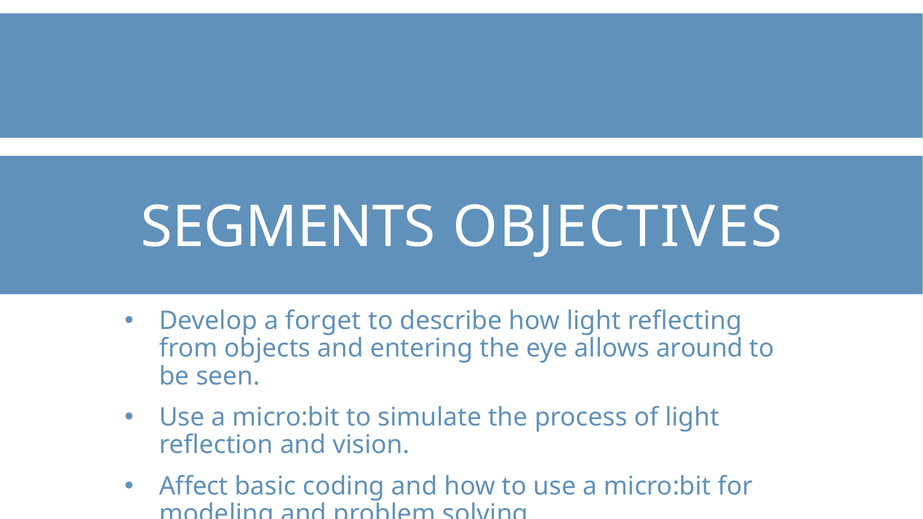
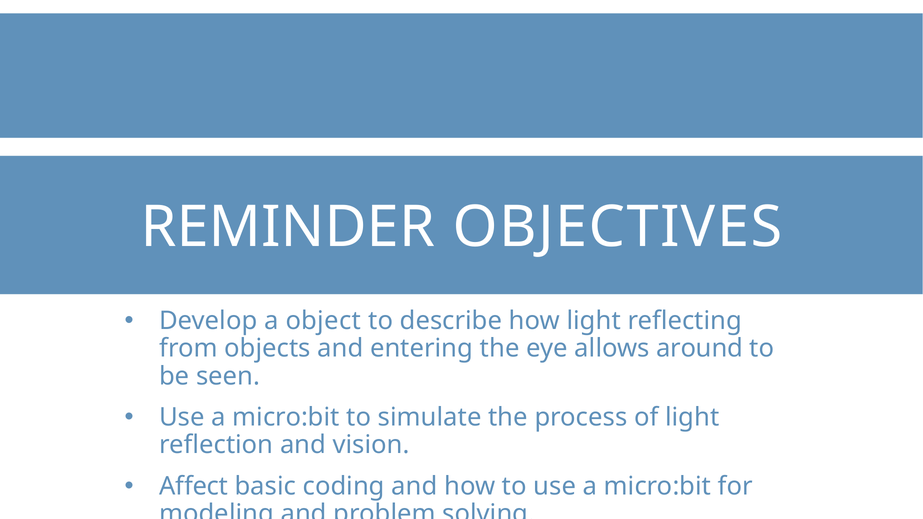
SEGMENTS: SEGMENTS -> REMINDER (288, 227)
forget: forget -> object (323, 321)
